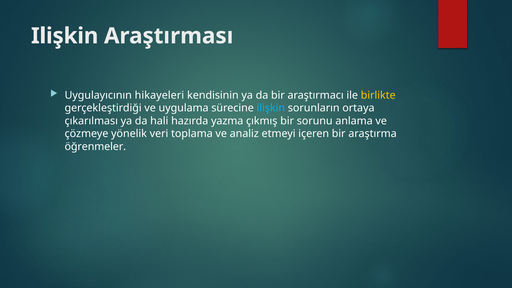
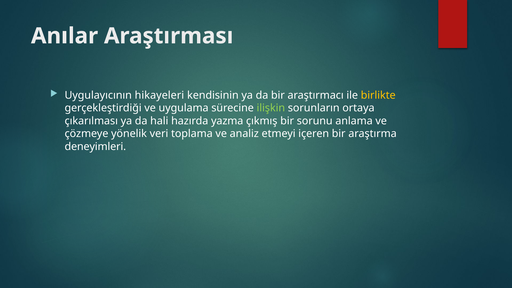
Ilişkin: Ilişkin -> Anılar (65, 36)
ilişkin colour: light blue -> light green (271, 108)
öğrenmeler: öğrenmeler -> deneyimleri (95, 147)
